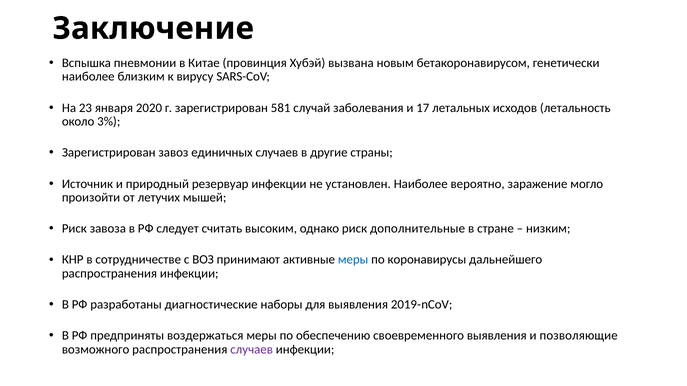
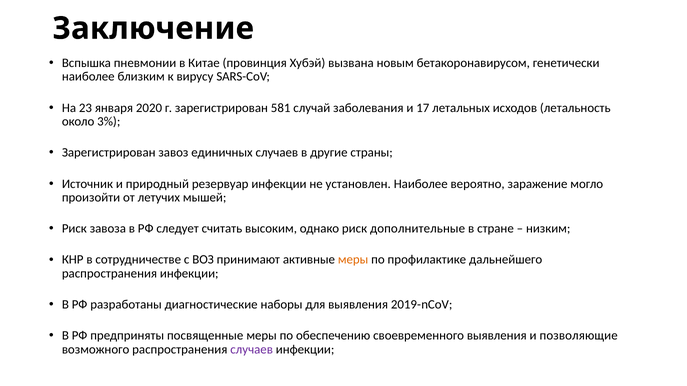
меры colour: blue -> orange (353, 260)
коронавирусы: коронавирусы -> профилактике (427, 260)
воздержаться: воздержаться -> посвященные (205, 336)
